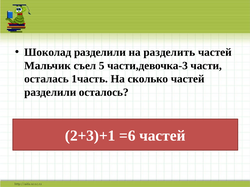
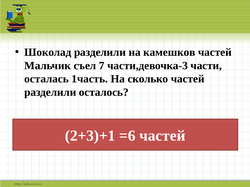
разделить: разделить -> камешков (169, 52)
5: 5 -> 7 (102, 66)
